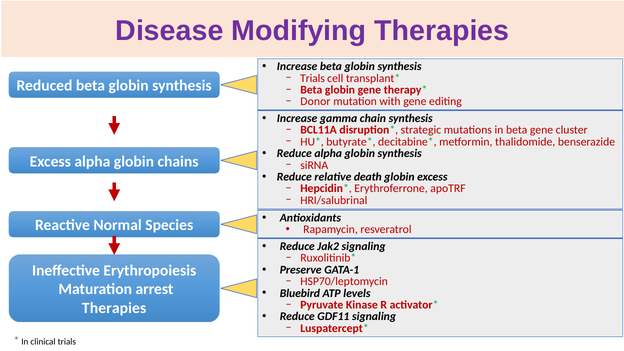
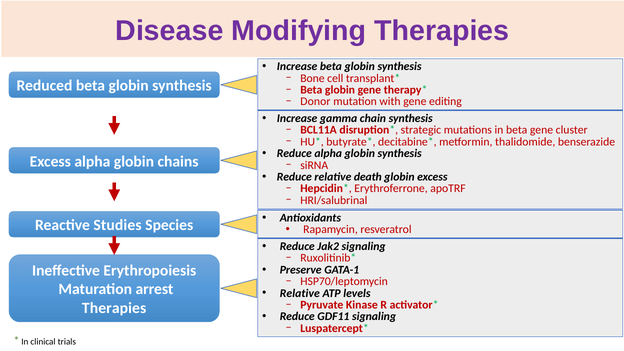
Trials: Trials -> Bone (312, 78)
Normal: Normal -> Studies (118, 225)
Bluebird: Bluebird -> Relative (300, 293)
